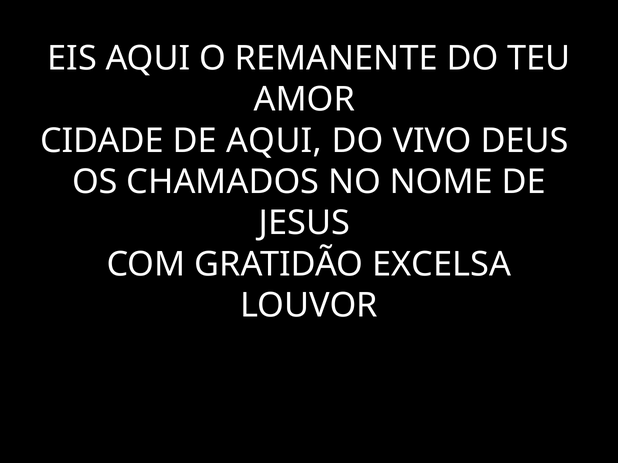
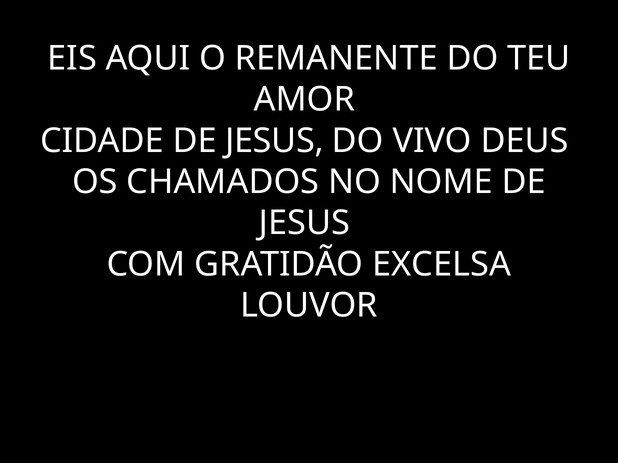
CIDADE DE AQUI: AQUI -> JESUS (274, 141)
